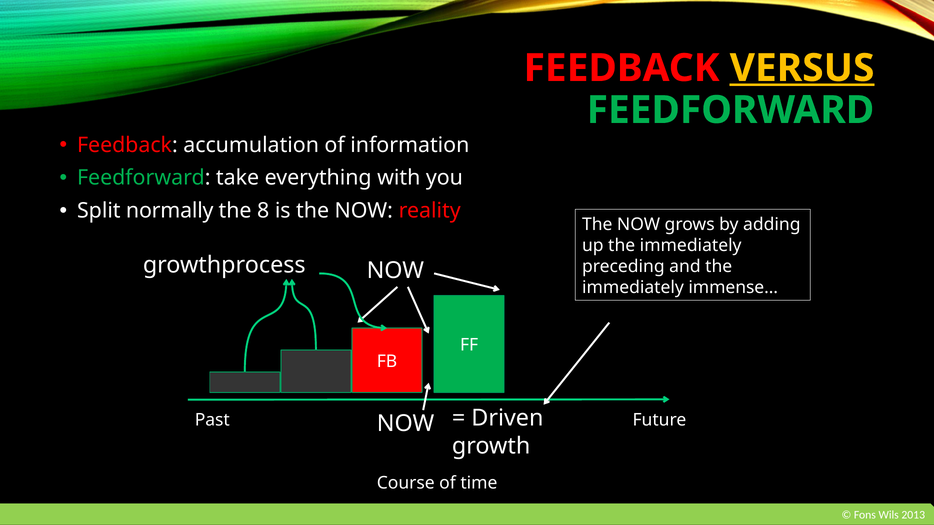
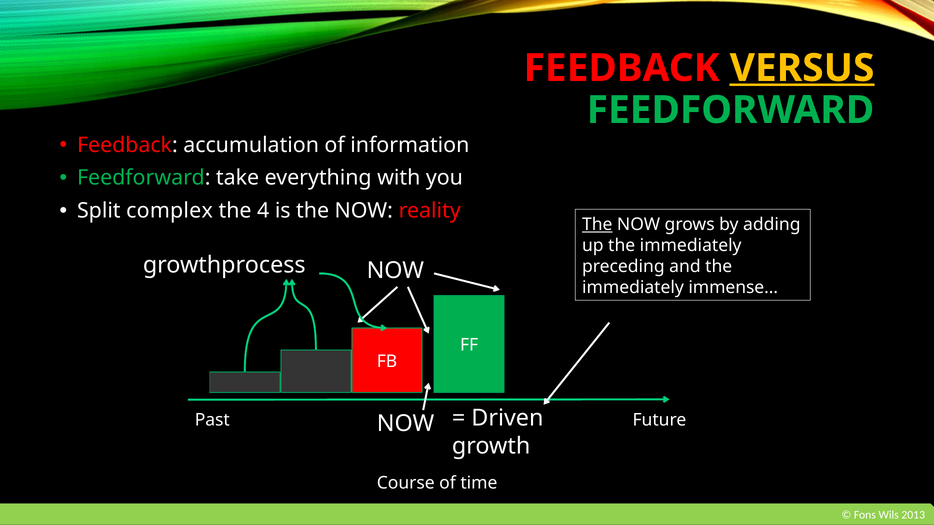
normally: normally -> complex (170, 211)
8: 8 -> 4 (263, 211)
The underline: none -> present (597, 225)
